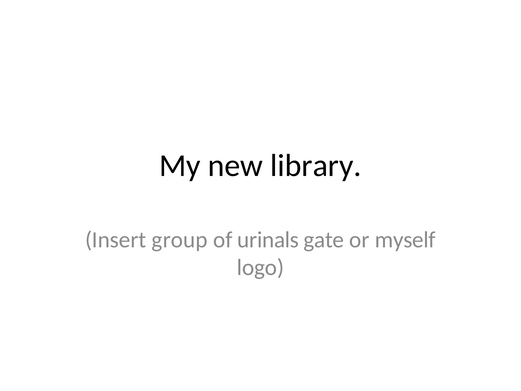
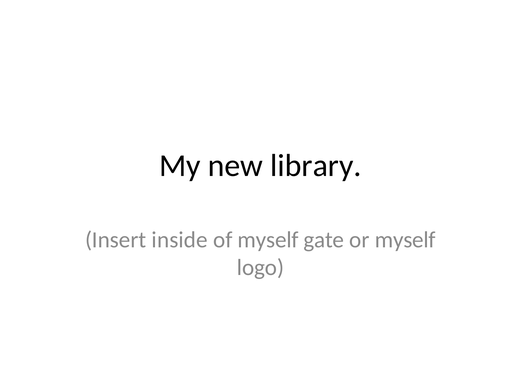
group: group -> inside (180, 240)
of urinals: urinals -> myself (268, 240)
